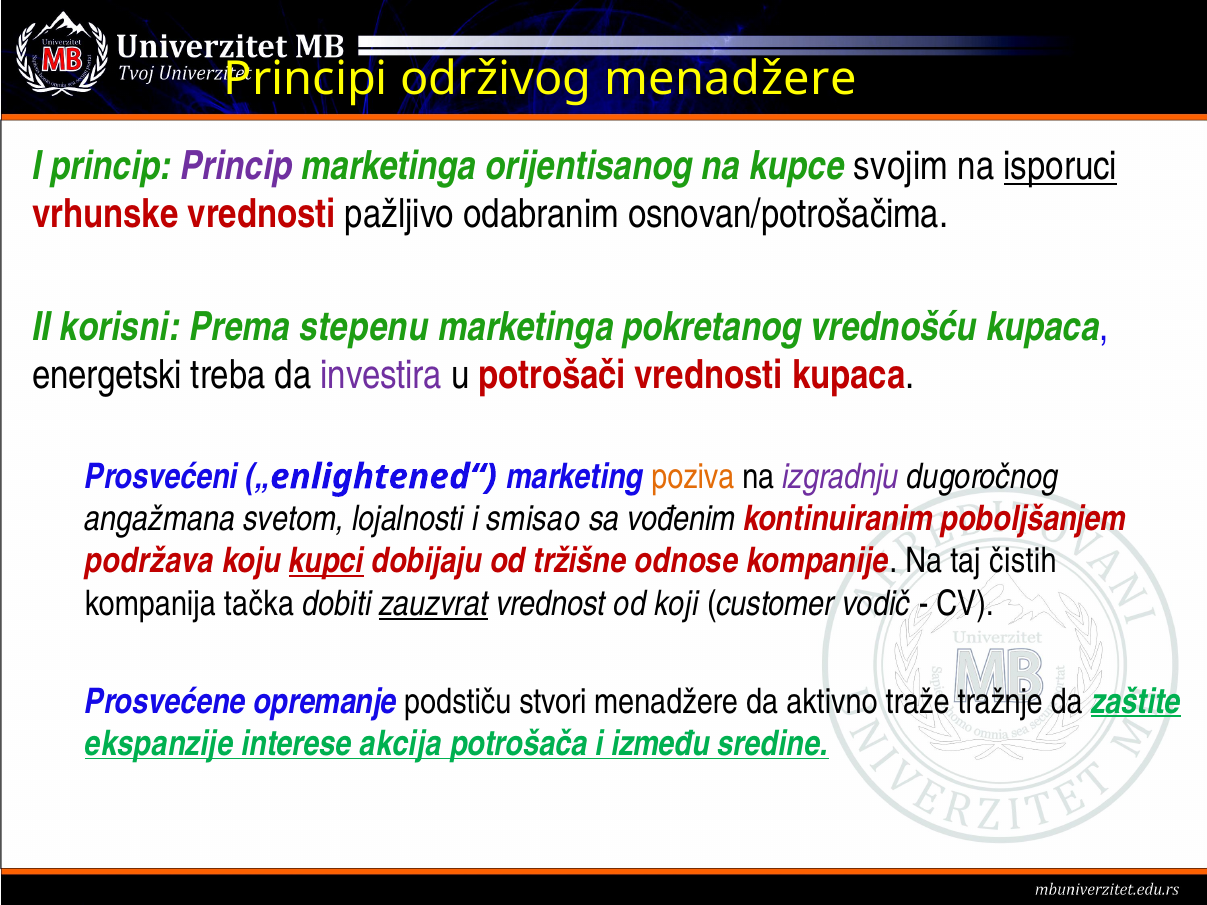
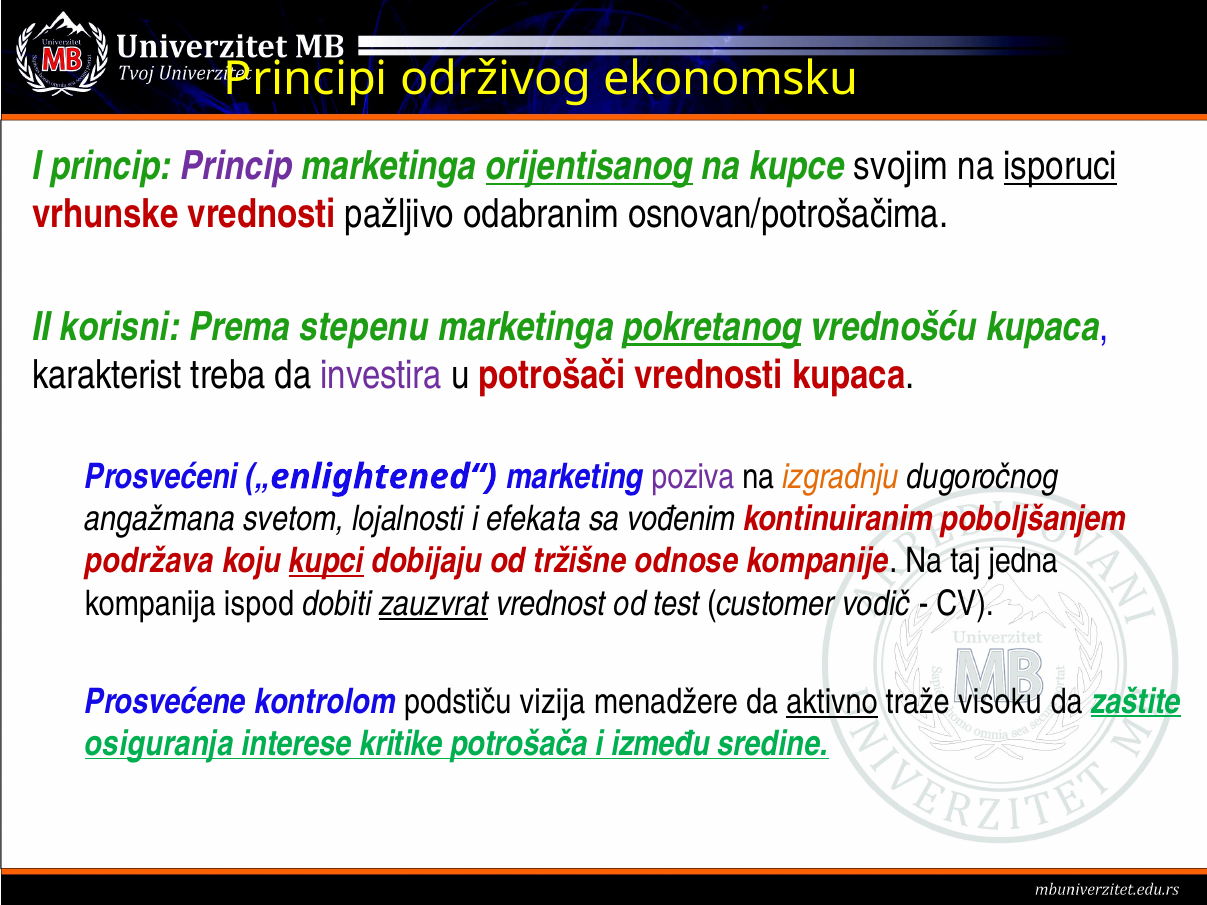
održivog menadžere: menadžere -> ekonomsku (731, 79)
orijentisanog underline: none -> present (589, 166)
pokretanog underline: none -> present (712, 327)
energetski: energetski -> karakterist (107, 376)
poziva colour: orange -> purple (693, 477)
izgradnju colour: purple -> orange (841, 477)
smisao: smisao -> efekata (534, 519)
čistih: čistih -> jedna (1023, 561)
tačka: tačka -> ispod (259, 604)
koji: koji -> test (677, 604)
opremanje: opremanje -> kontrolom (325, 702)
stvori: stvori -> vizija (553, 702)
aktivno underline: none -> present (832, 702)
tražnje: tražnje -> visoku (1000, 702)
ekspanzije: ekspanzije -> osiguranja (159, 744)
akcija: akcija -> kritike (401, 744)
